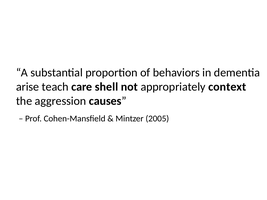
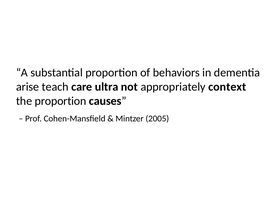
shell: shell -> ultra (107, 87)
the aggression: aggression -> proportion (61, 101)
